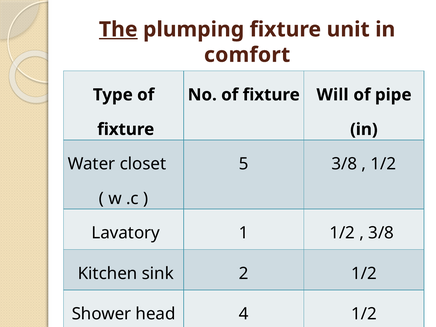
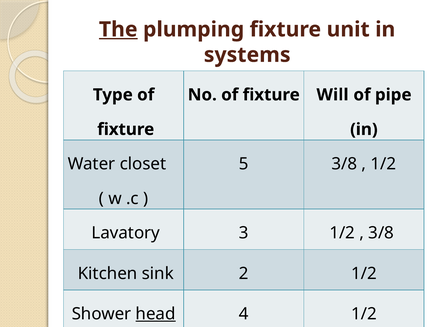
comfort: comfort -> systems (247, 55)
1: 1 -> 3 (244, 233)
head underline: none -> present (156, 314)
